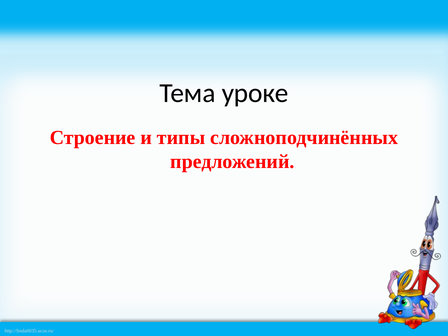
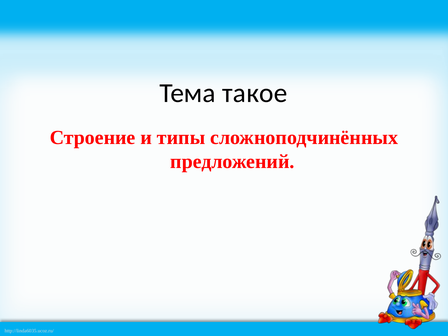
уроке: уроке -> такое (255, 93)
